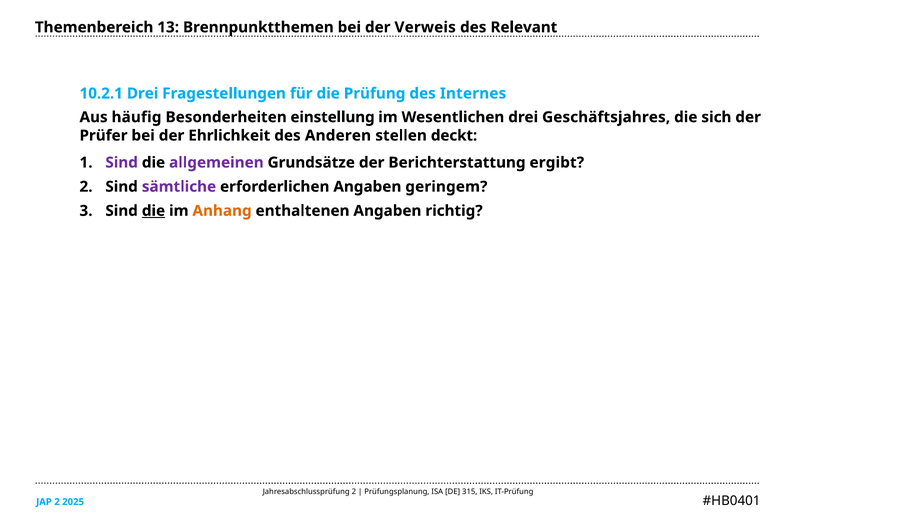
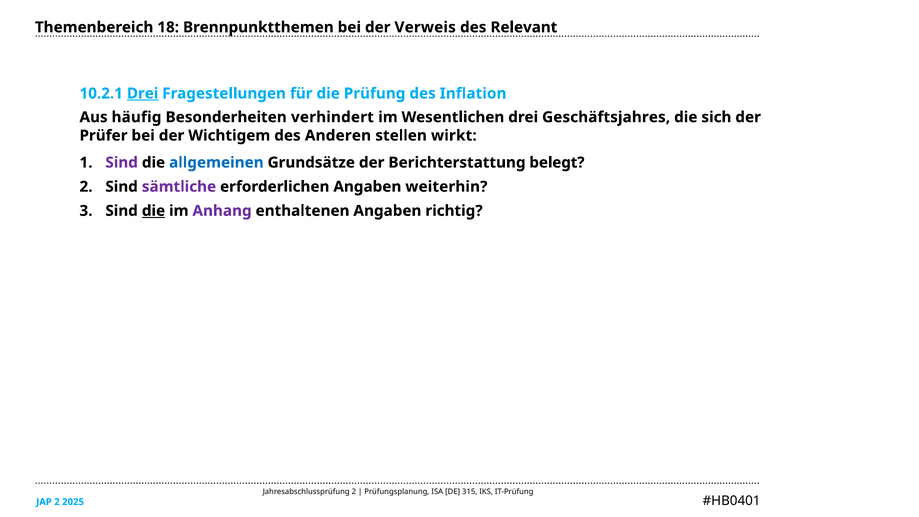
13: 13 -> 18 (168, 27)
Drei underline: none -> present (143, 93)
Internes: Internes -> Inflation (473, 93)
einstellung: einstellung -> verhindert (332, 117)
Ehrlichkeit: Ehrlichkeit -> Wichtigem (229, 136)
deckt: deckt -> wirkt (454, 136)
allgemeinen colour: purple -> blue (216, 163)
ergibt: ergibt -> belegt (557, 163)
geringem: geringem -> weiterhin (446, 187)
Anhang colour: orange -> purple (222, 211)
